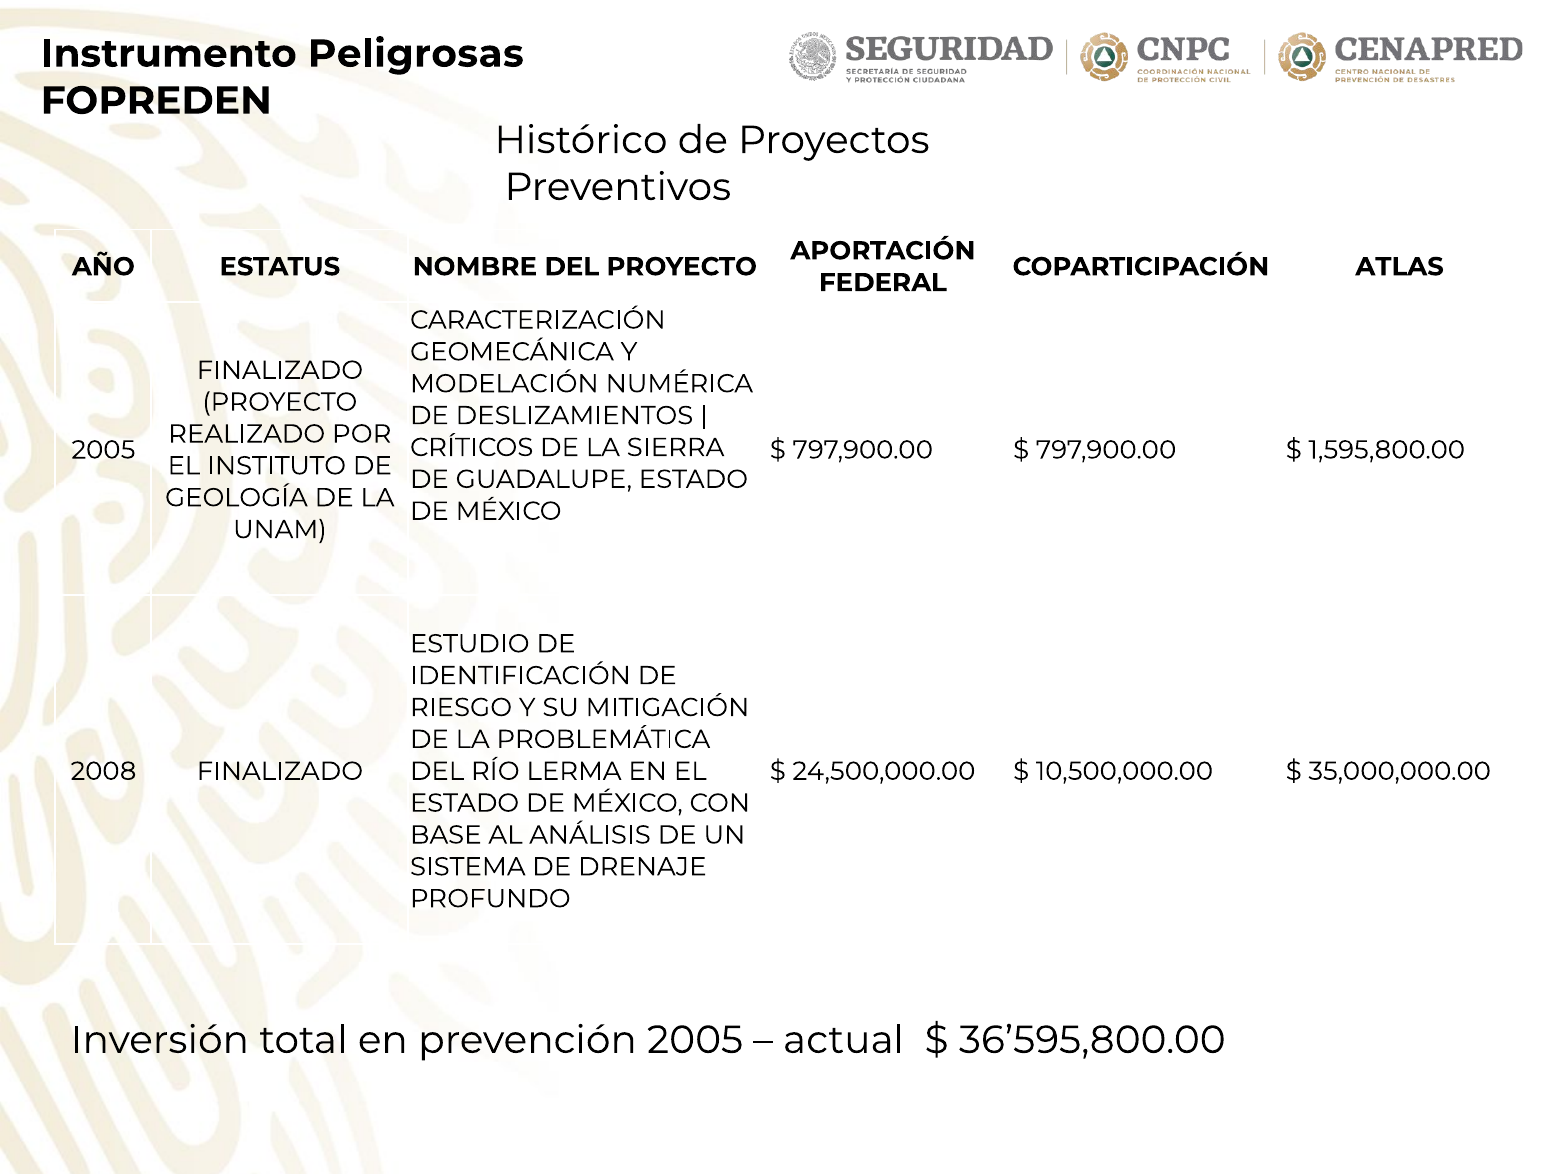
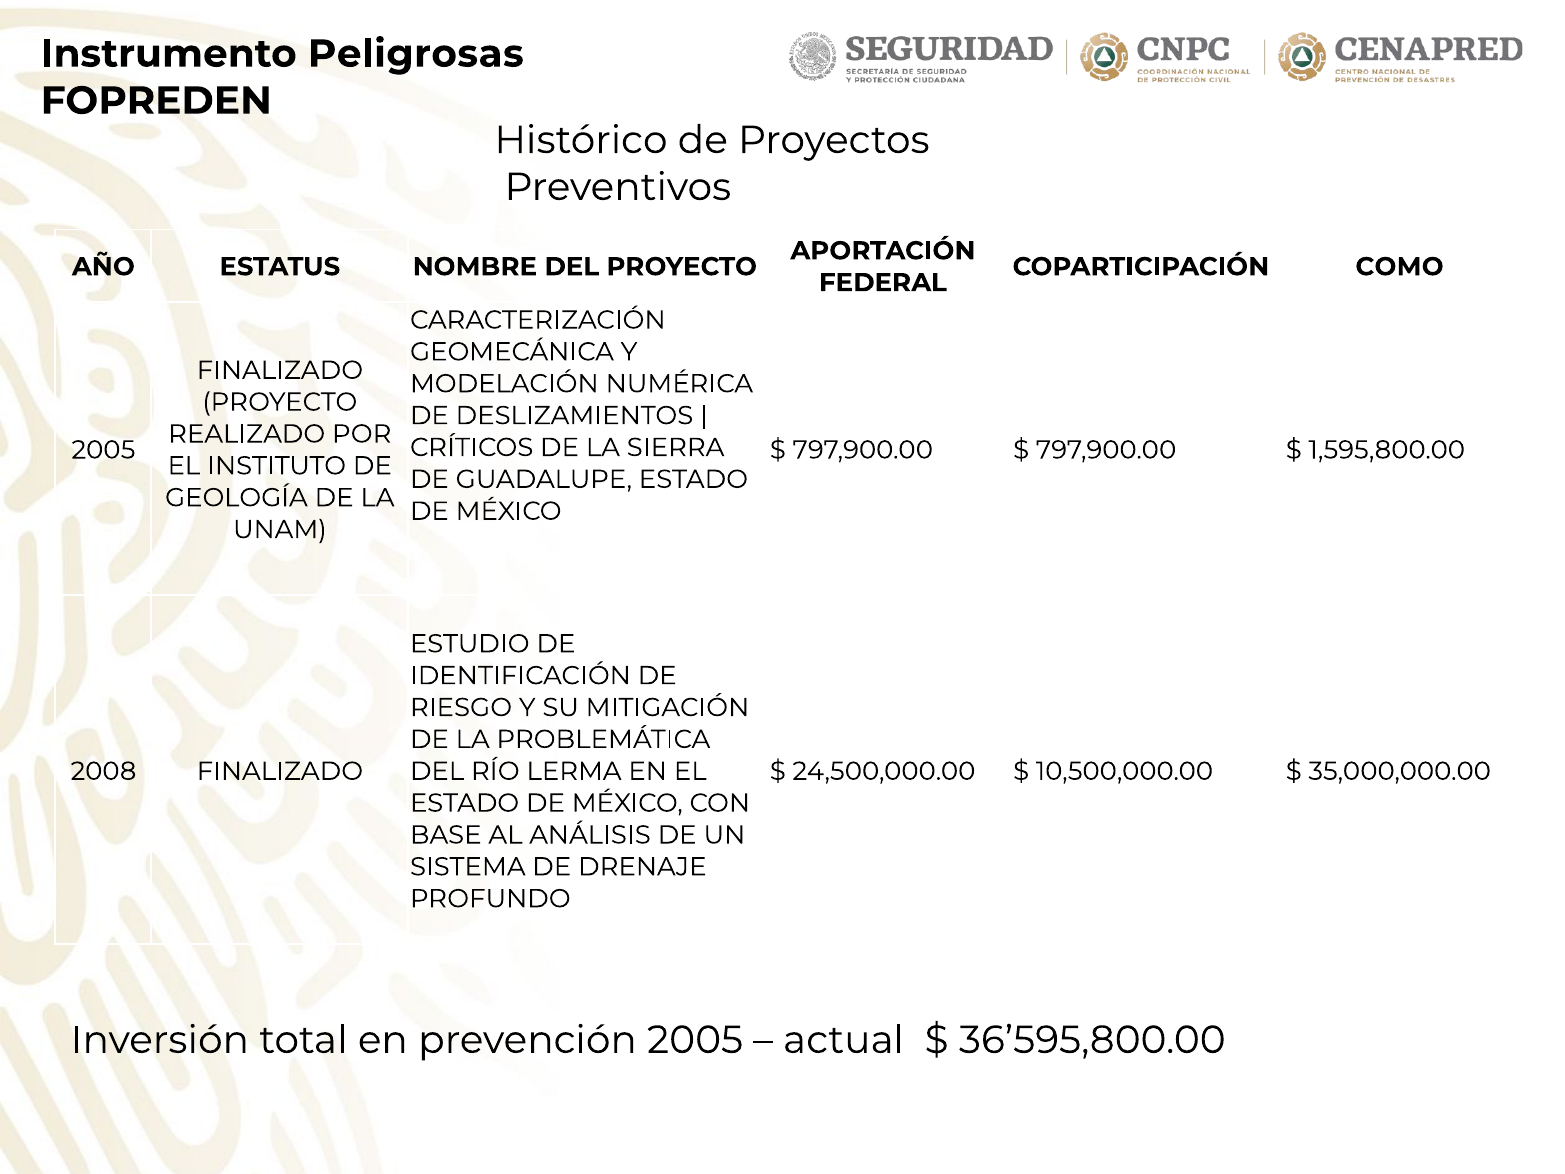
ATLAS: ATLAS -> COMO (1400, 267)
